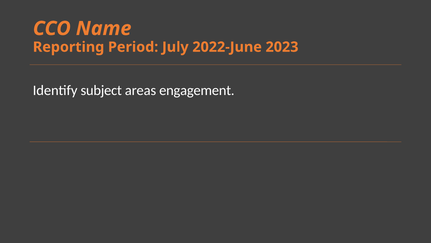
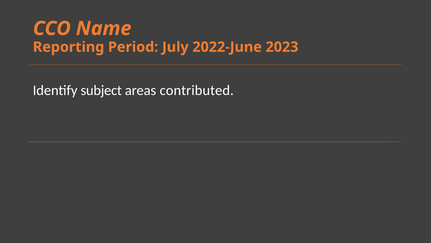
engagement: engagement -> contributed (197, 90)
